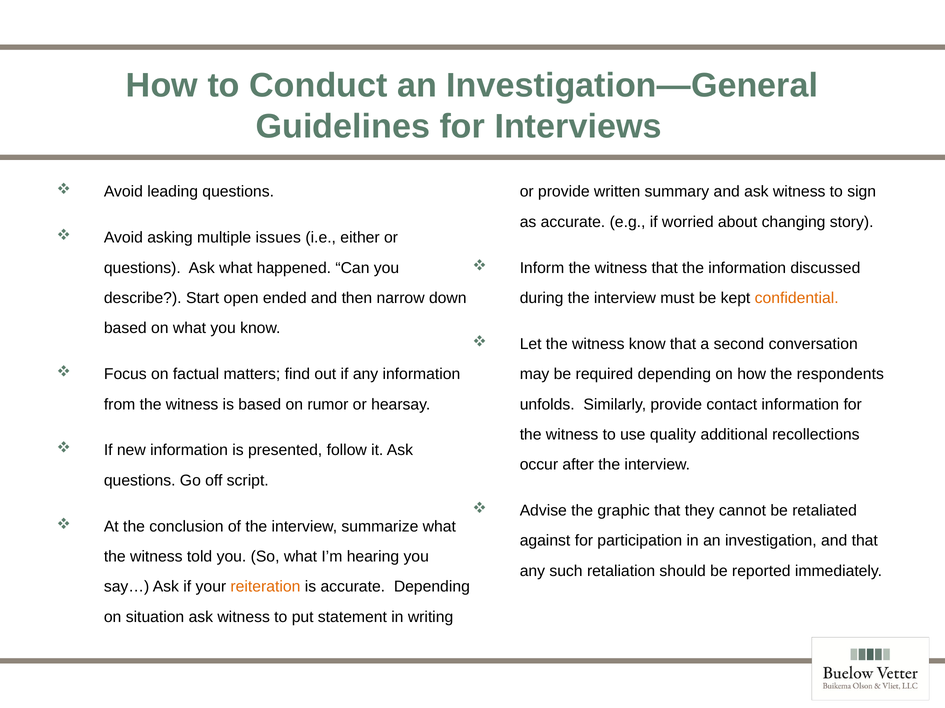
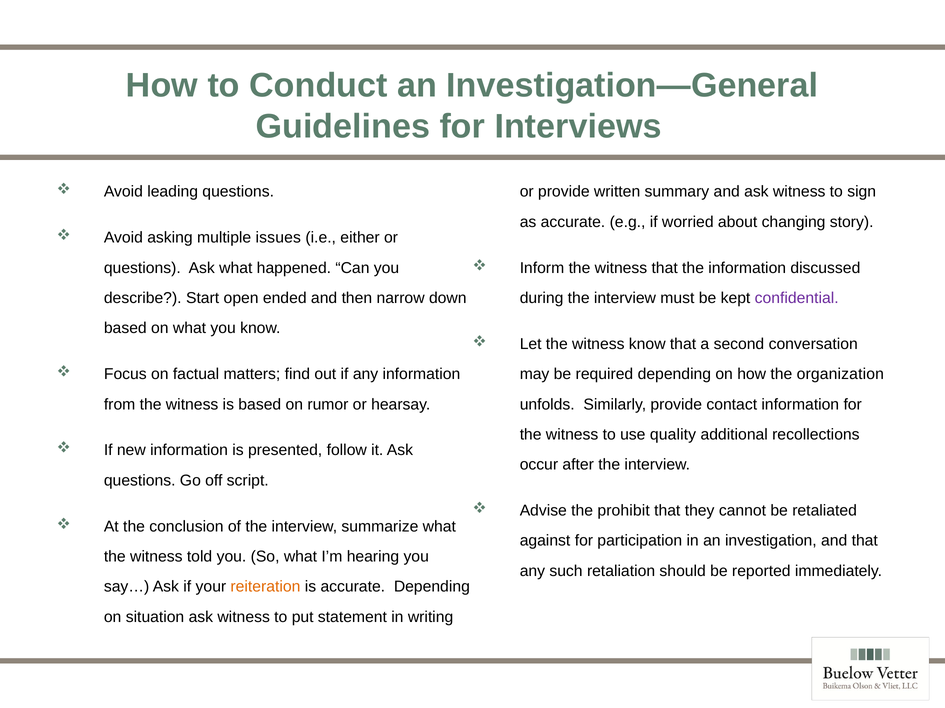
confidential colour: orange -> purple (797, 298)
respondents: respondents -> organization (840, 375)
graphic: graphic -> prohibit (624, 511)
